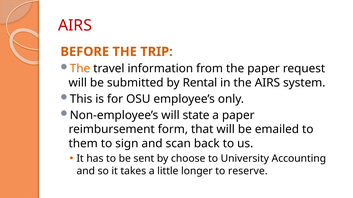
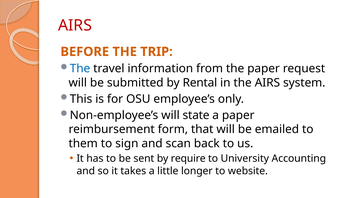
The colour: orange -> blue (80, 69)
choose: choose -> require (188, 159)
reserve: reserve -> website (248, 171)
